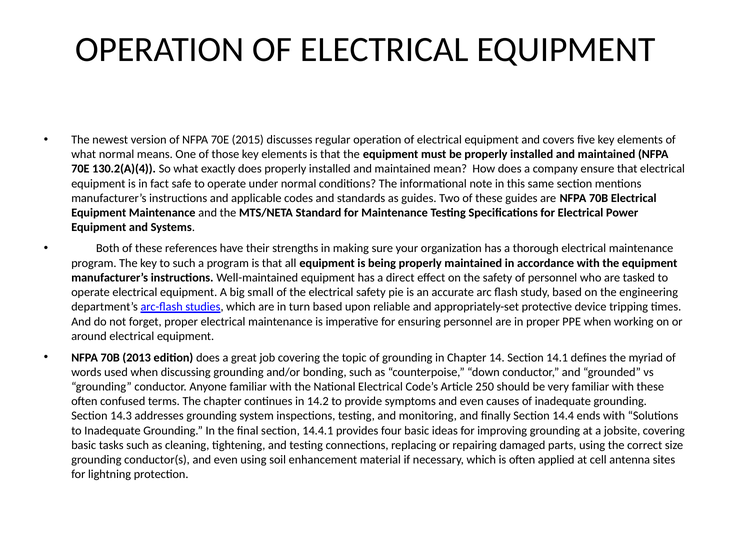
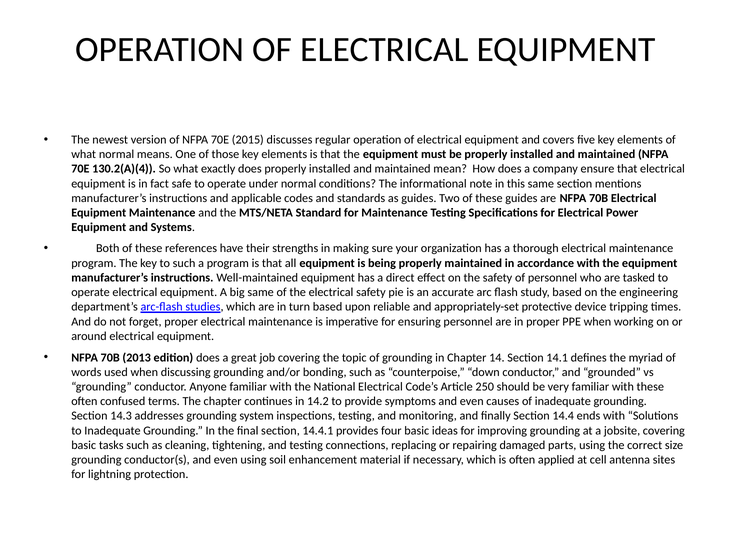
big small: small -> same (261, 292)
